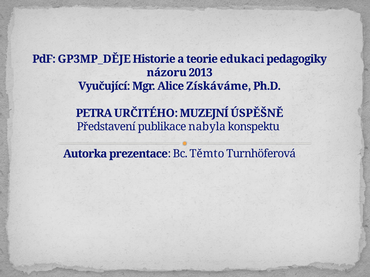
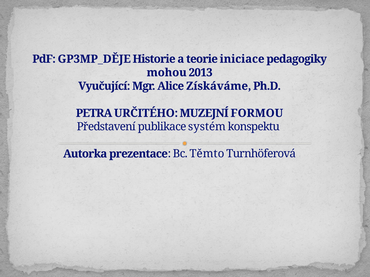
edukaci: edukaci -> iniciace (242, 59)
názoru: názoru -> mohou (167, 73)
ÚSPĚŠNĚ: ÚSPĚŠNĚ -> FORMOU (257, 113)
nabyla: nabyla -> systém (207, 127)
